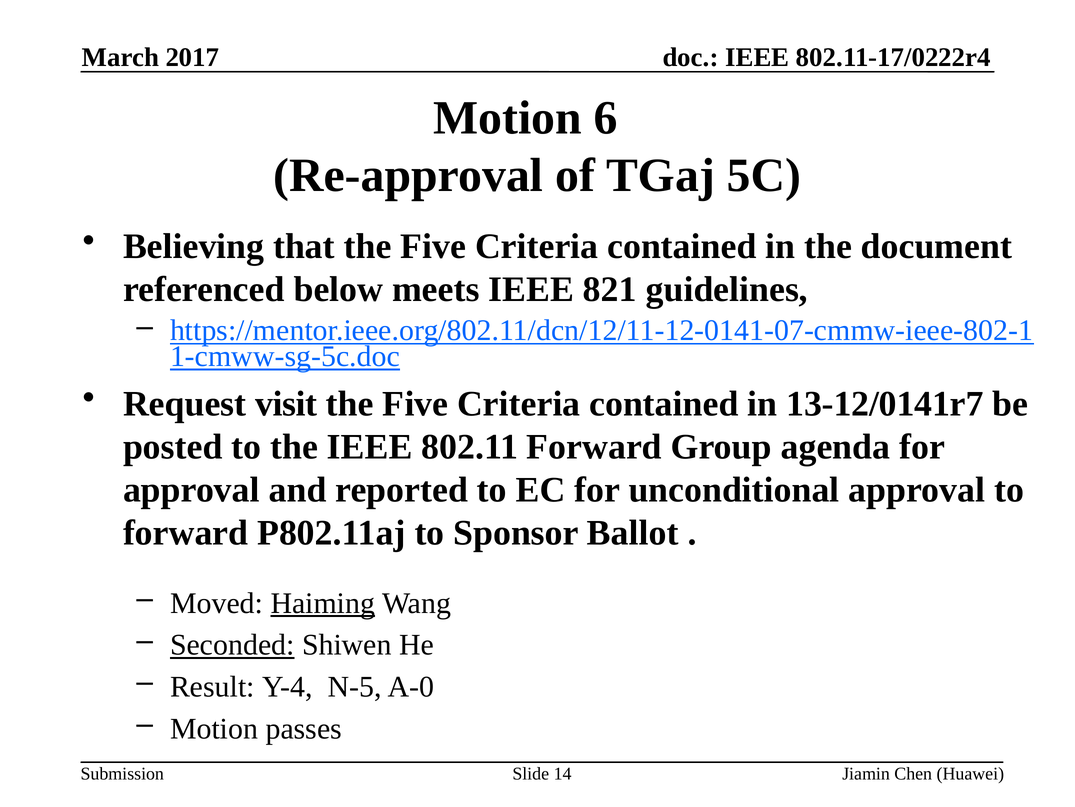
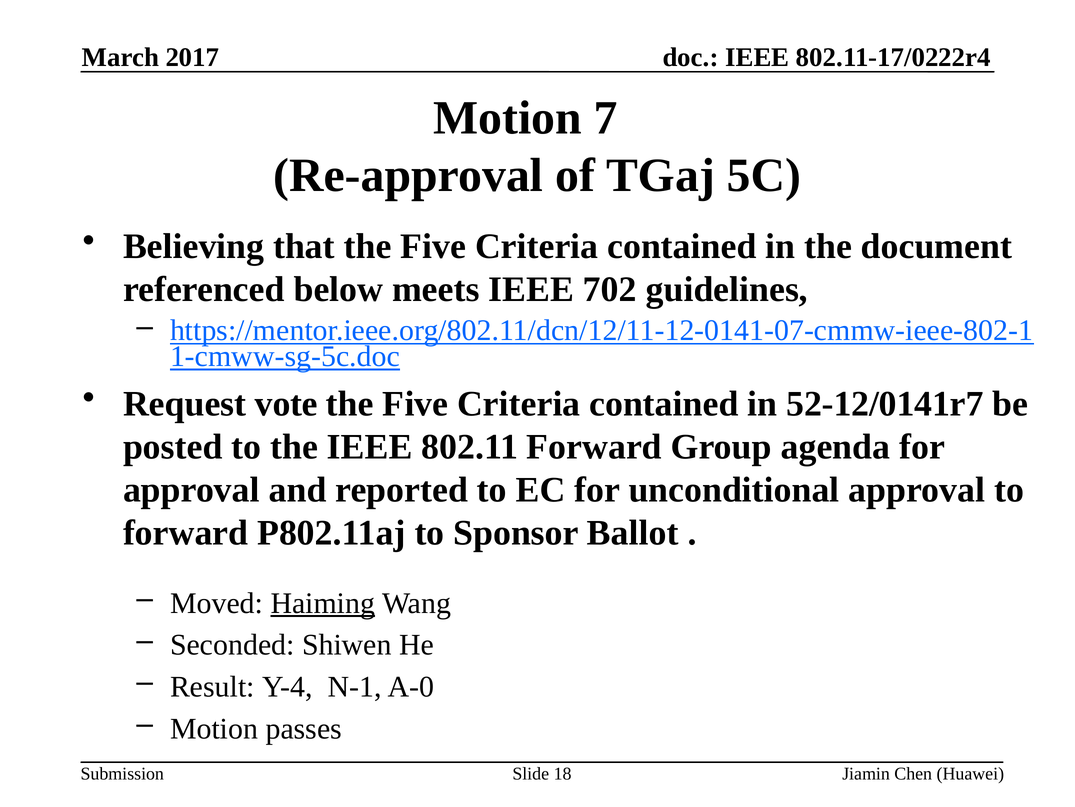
6: 6 -> 7 (606, 118)
821: 821 -> 702 (610, 289)
visit: visit -> vote (286, 404)
13-12/0141r7: 13-12/0141r7 -> 52-12/0141r7 (885, 404)
Seconded underline: present -> none (232, 644)
N-5: N-5 -> N-1 (355, 686)
14: 14 -> 18 (563, 773)
